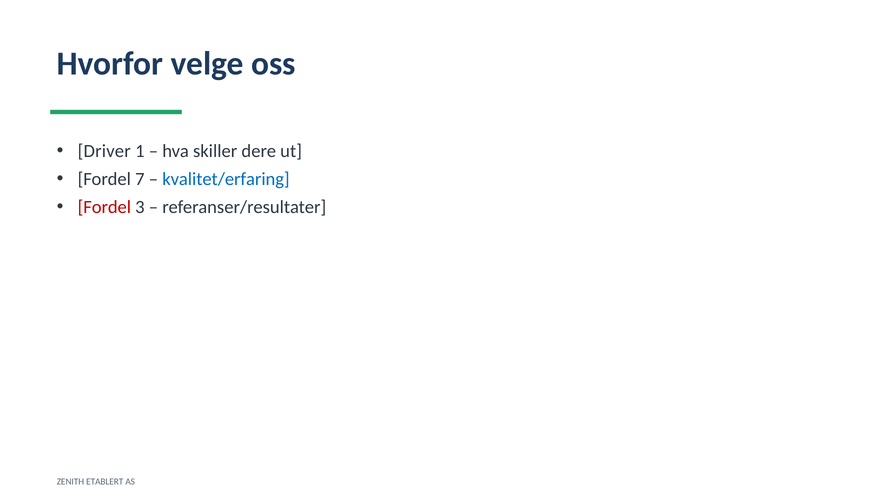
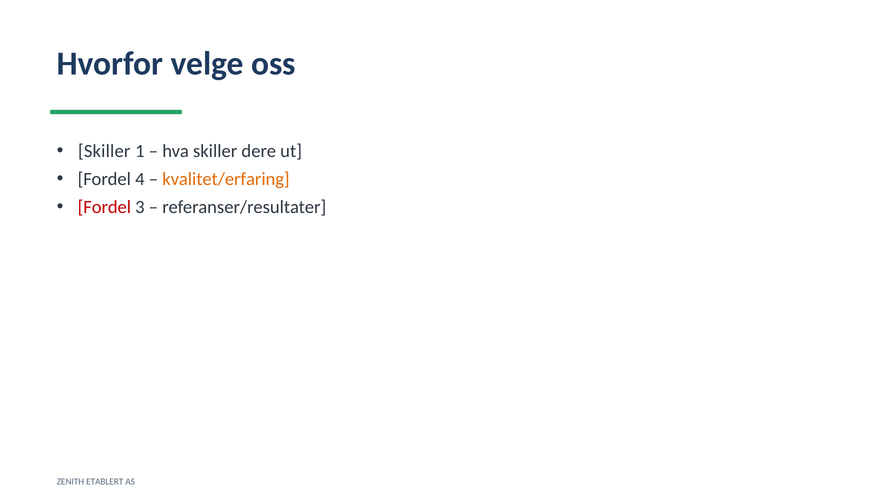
Driver: Driver -> Skiller (104, 151)
7: 7 -> 4 (140, 179)
kvalitet/erfaring colour: blue -> orange (226, 179)
